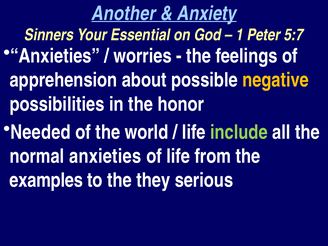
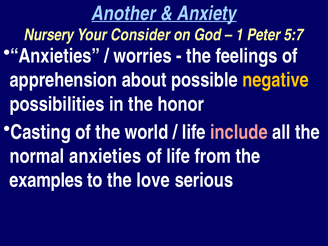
Sinners: Sinners -> Nursery (49, 35)
Essential: Essential -> Consider (140, 35)
Needed: Needed -> Casting (41, 132)
include colour: light green -> pink (239, 132)
they: they -> love (153, 180)
